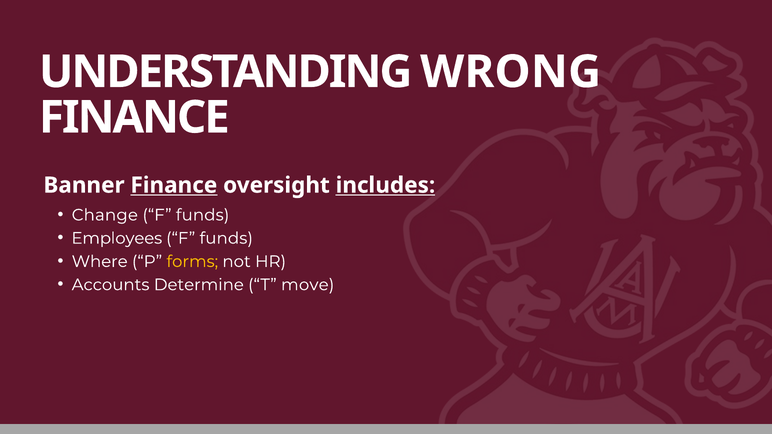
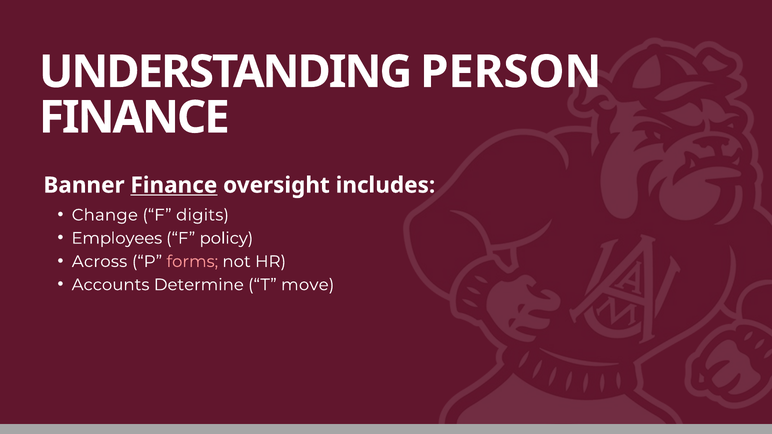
WRONG: WRONG -> PERSON (511, 72)
includes underline: present -> none (385, 185)
funds: funds -> digits (203, 215)
funds: funds -> policy (226, 238)
Where: Where -> Across (100, 262)
forms colour: yellow -> pink (192, 262)
